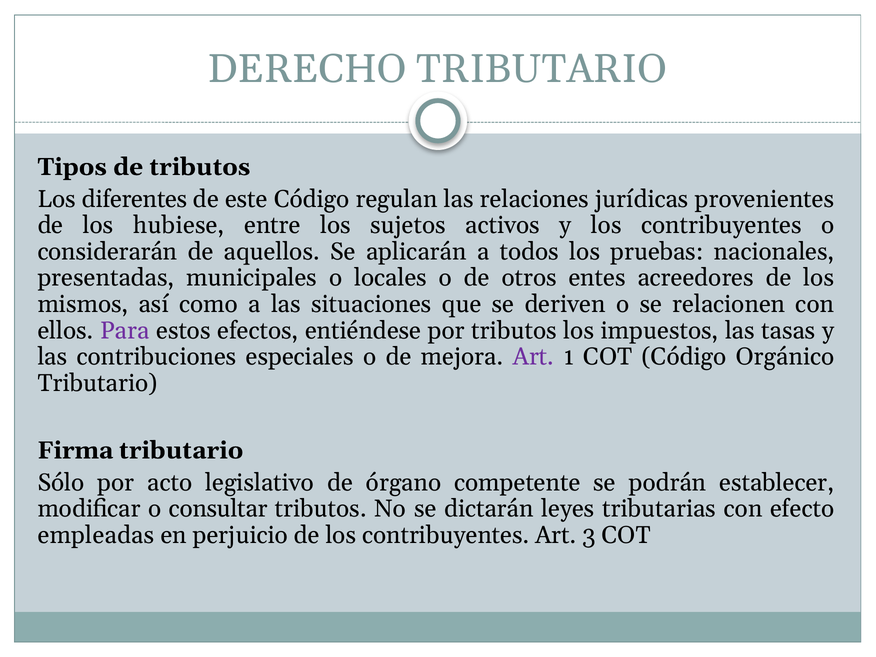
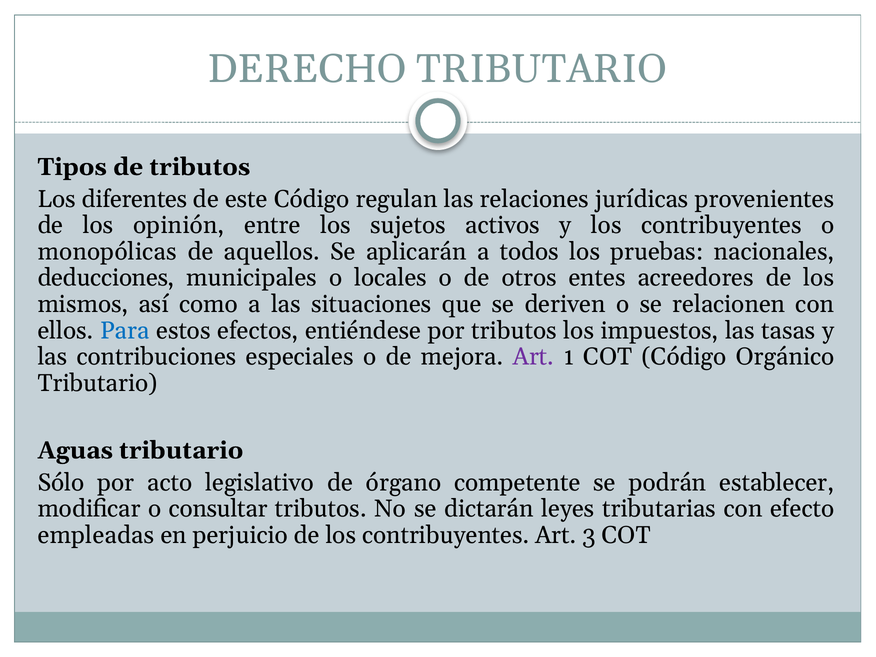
hubiese: hubiese -> opinión (179, 225)
considerarán: considerarán -> monopólicas (107, 252)
presentadas: presentadas -> deducciones (106, 278)
Para colour: purple -> blue (125, 331)
Firma: Firma -> Aguas (75, 450)
